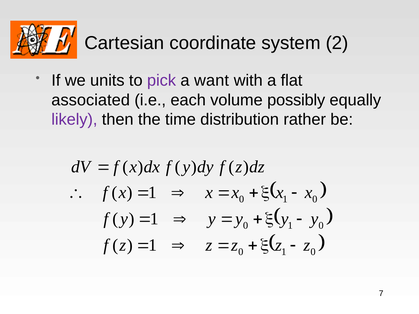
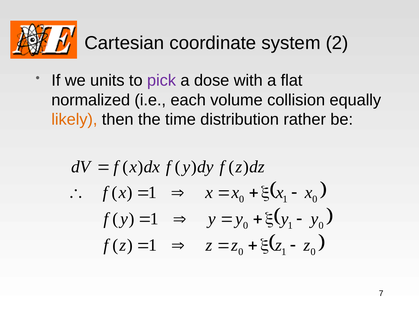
want: want -> dose (212, 81)
associated: associated -> normalized (91, 100)
possibly: possibly -> collision (296, 100)
likely colour: purple -> orange (74, 120)
